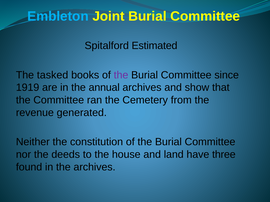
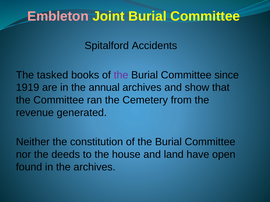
Embleton colour: light blue -> pink (58, 16)
Estimated: Estimated -> Accidents (154, 46)
three: three -> open (224, 155)
